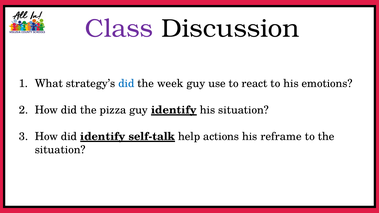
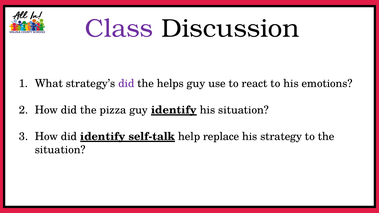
did colour: blue -> purple (126, 84)
week: week -> helps (170, 84)
actions: actions -> replace (221, 137)
reframe: reframe -> strategy (281, 137)
